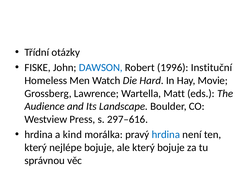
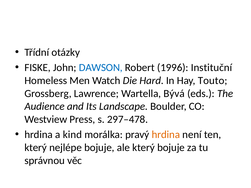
Movie: Movie -> Touto (213, 81)
Matt: Matt -> Bývá (174, 94)
297–616: 297–616 -> 297–478 (128, 120)
hrdina colour: blue -> orange (166, 135)
